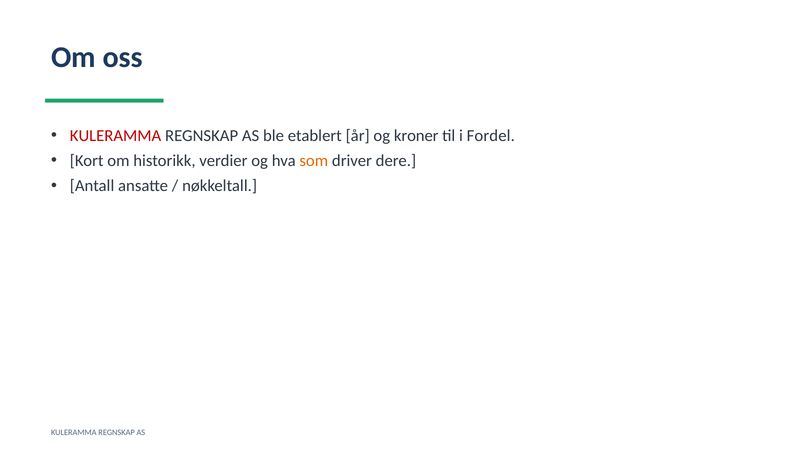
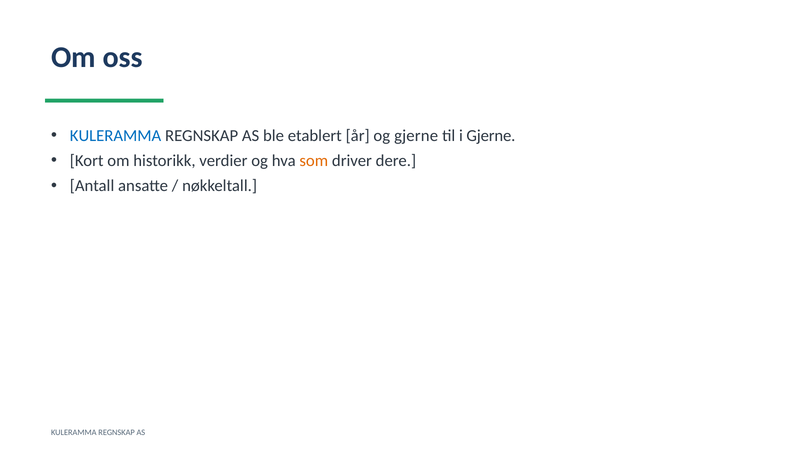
KULERAMMA colour: red -> blue (116, 136)
og kroner: kroner -> gjerne (416, 136)
i Fordel: Fordel -> Gjerne (491, 136)
